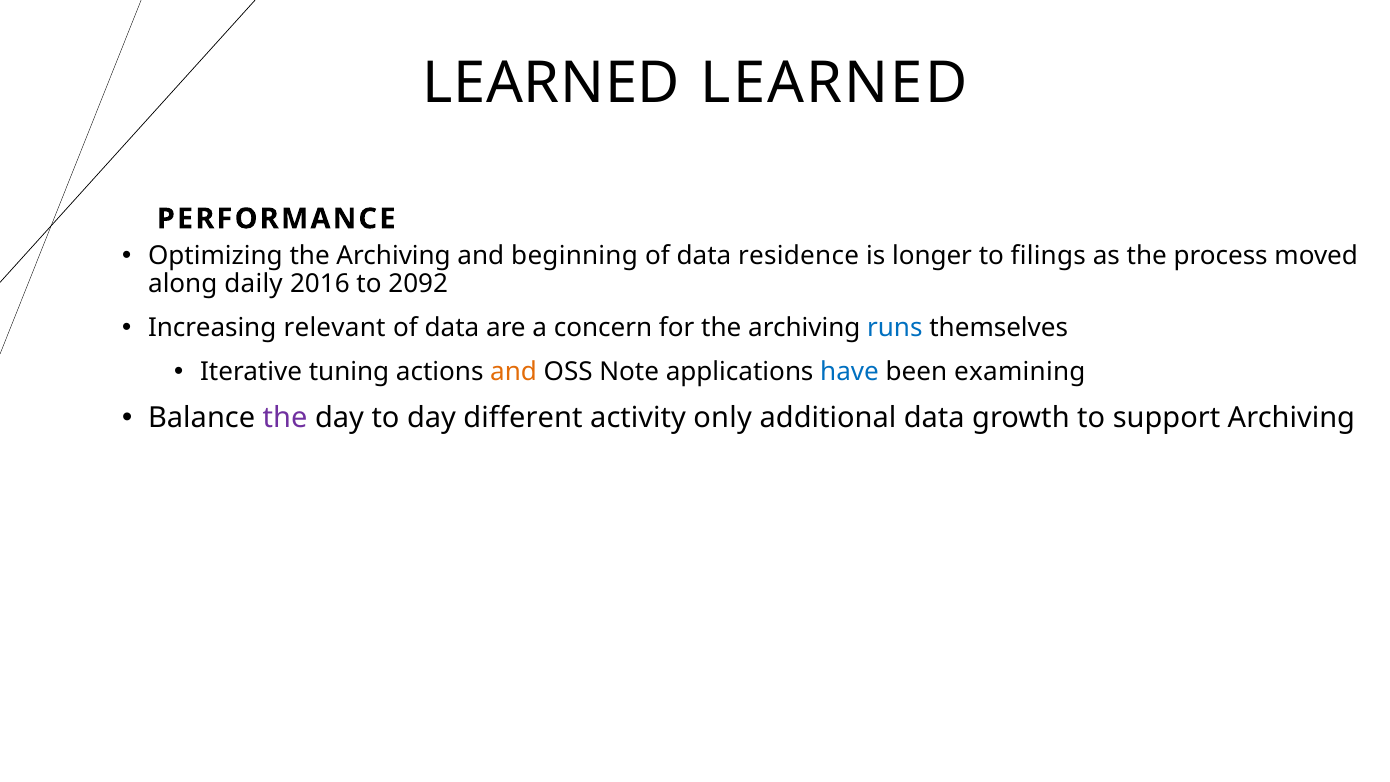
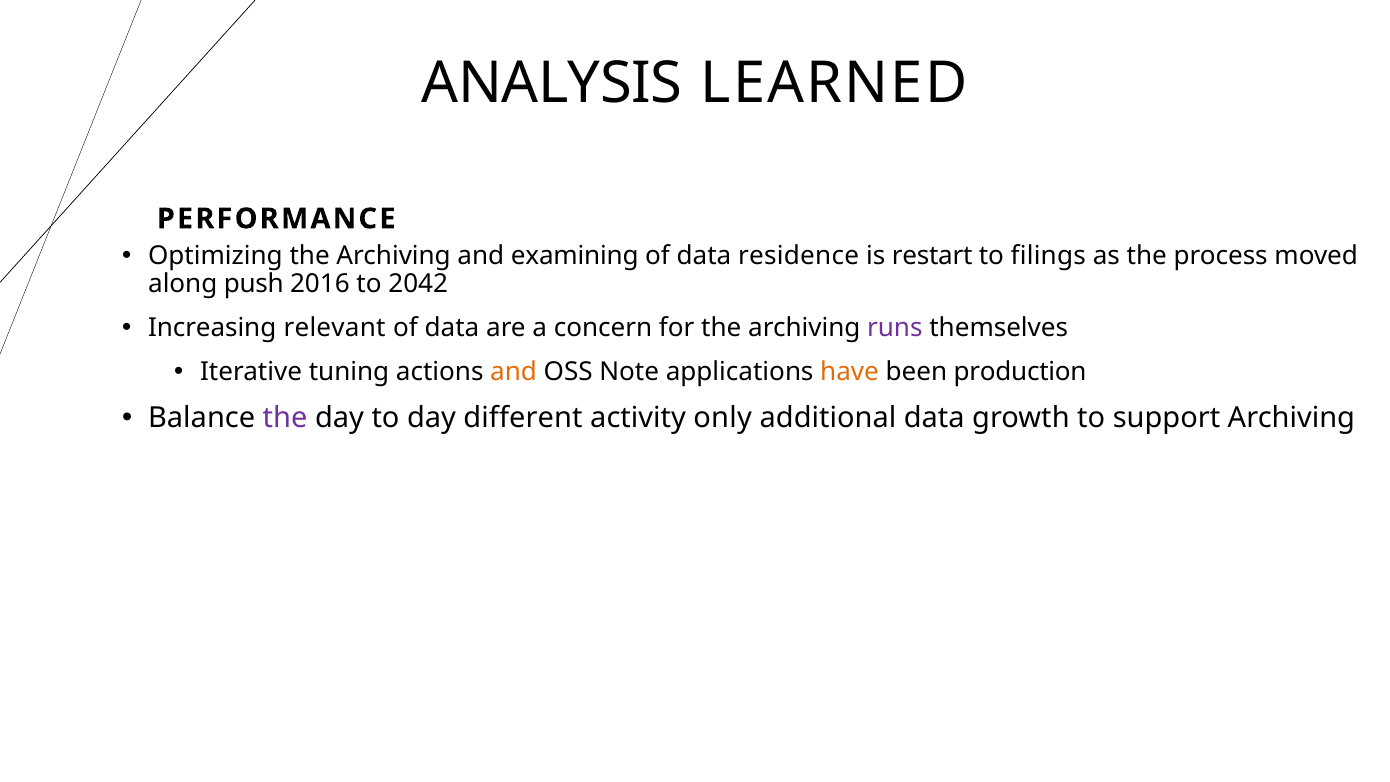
LEARNED: LEARNED -> ANALYSIS (552, 84)
beginning: beginning -> examining (575, 256)
longer: longer -> restart (932, 256)
daily: daily -> push (254, 284)
2092: 2092 -> 2042 (418, 284)
runs colour: blue -> purple (895, 328)
have colour: blue -> orange (850, 372)
examining: examining -> production (1020, 372)
